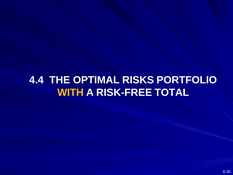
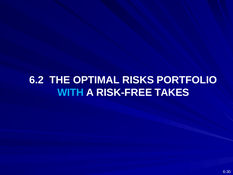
4.4: 4.4 -> 6.2 (36, 80)
WITH colour: yellow -> light blue (71, 92)
TOTAL: TOTAL -> TAKES (172, 92)
